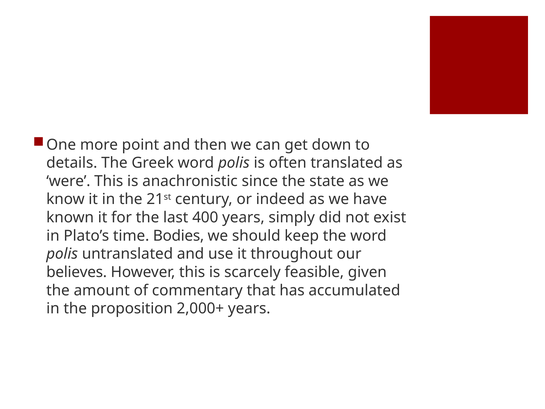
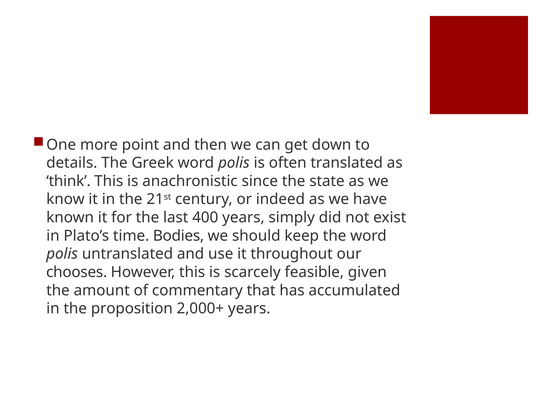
were: were -> think (68, 181)
believes: believes -> chooses (77, 272)
